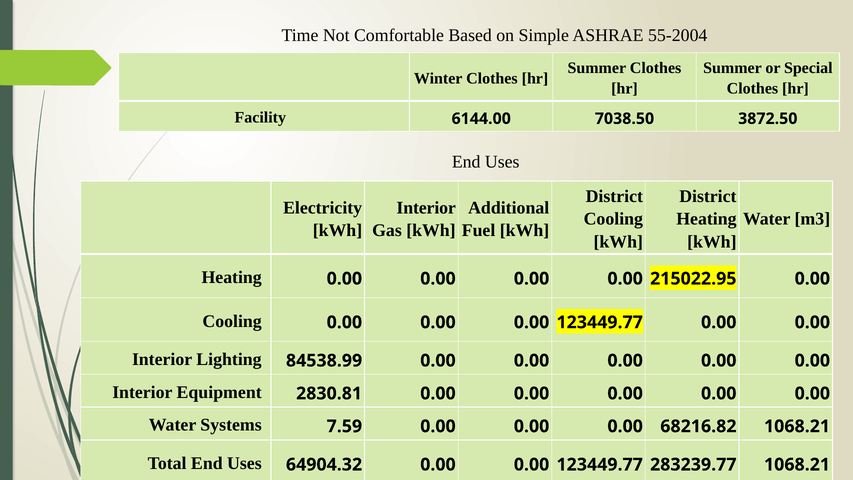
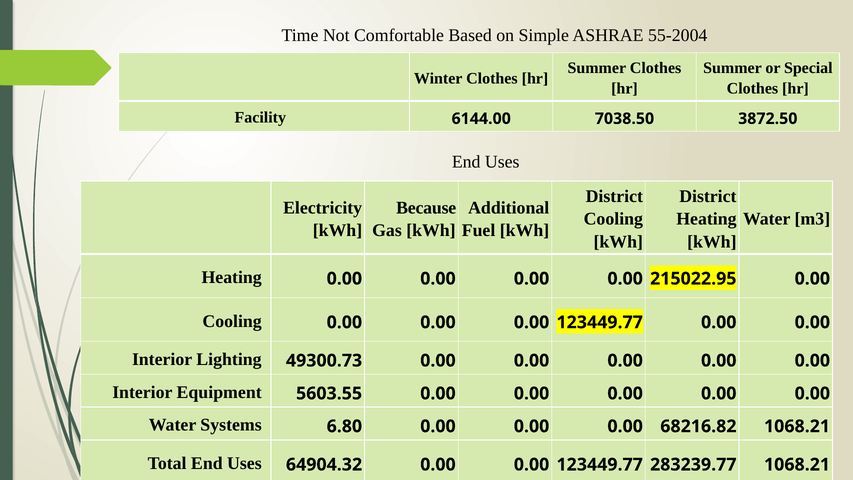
Interior: Interior -> Because (426, 208)
84538.99: 84538.99 -> 49300.73 (324, 360)
2830.81: 2830.81 -> 5603.55 (329, 393)
7.59: 7.59 -> 6.80 (344, 426)
